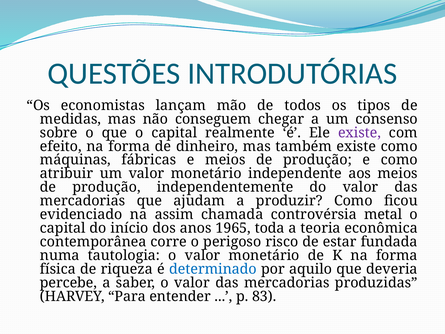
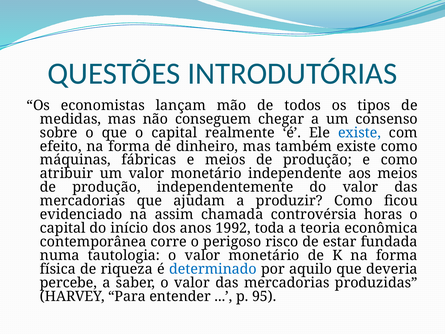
existe colour: purple -> blue (359, 133)
metal: metal -> horas (383, 214)
1965: 1965 -> 1992 (233, 228)
83: 83 -> 95 (264, 296)
